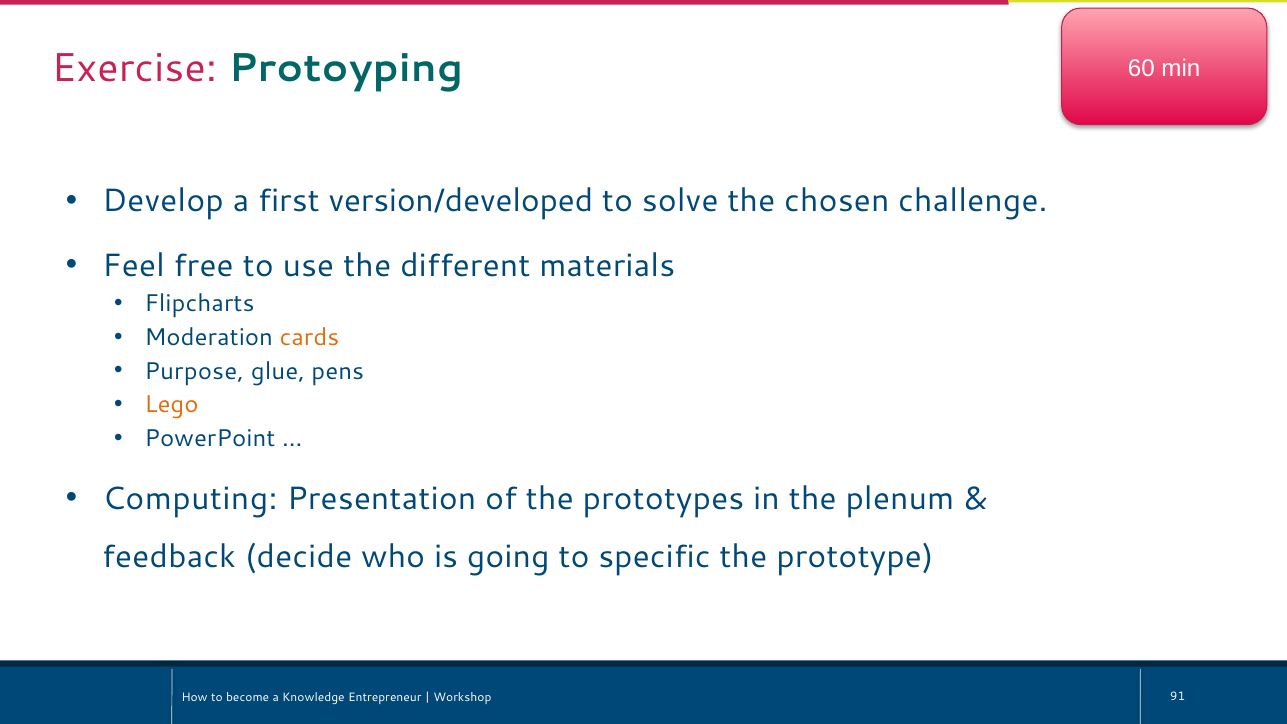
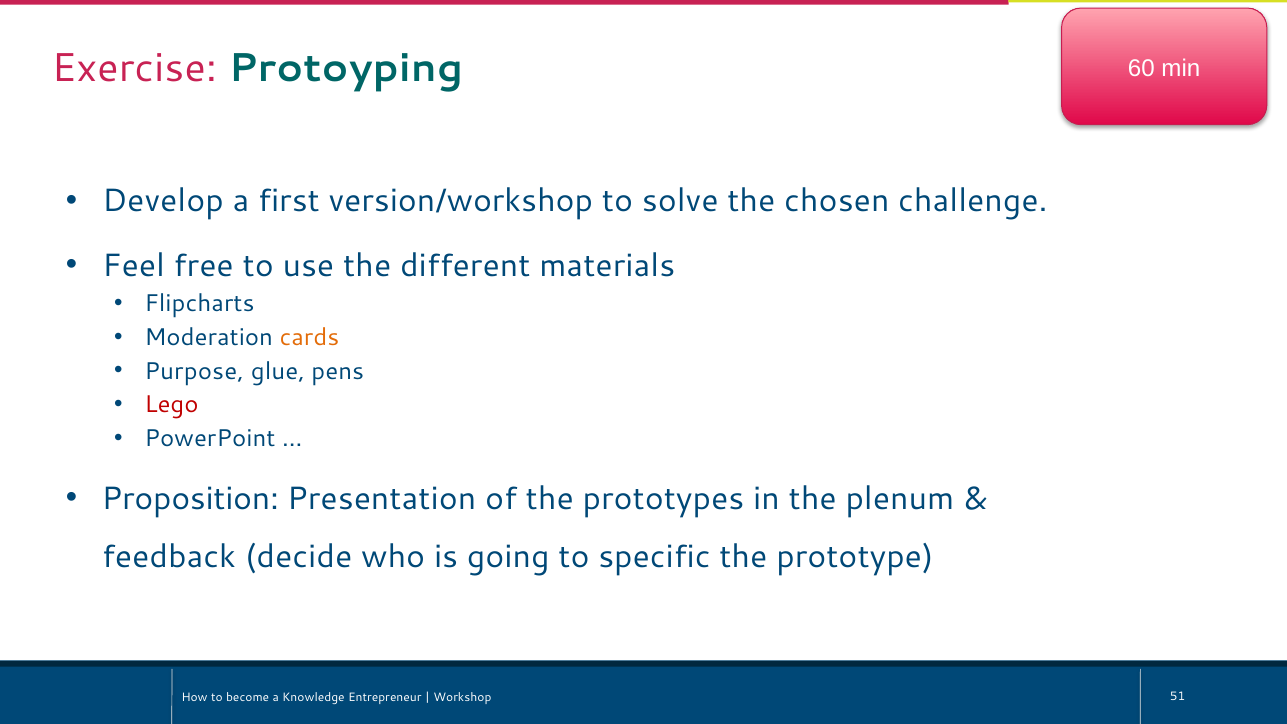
version/developed: version/developed -> version/workshop (461, 201)
Lego colour: orange -> red (171, 405)
Computing: Computing -> Proposition (190, 499)
91: 91 -> 51 (1178, 696)
